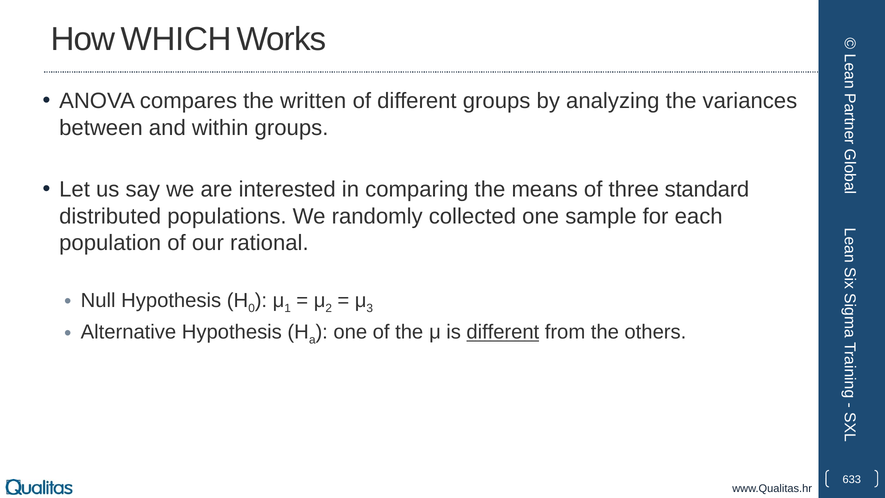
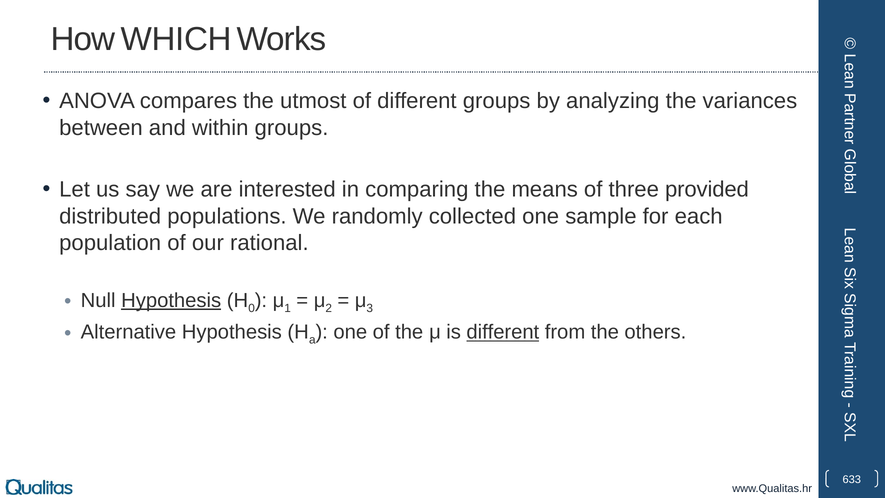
written: written -> utmost (313, 101)
standard: standard -> provided (707, 190)
Hypothesis underline: none -> present (171, 300)
